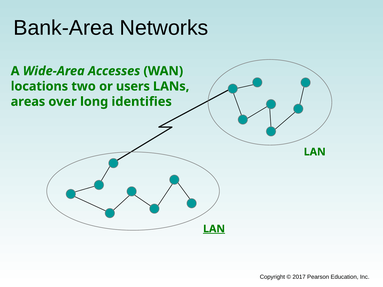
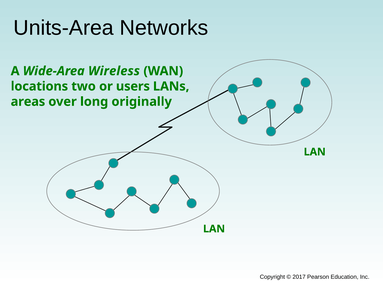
Bank-Area: Bank-Area -> Units-Area (64, 28)
Accesses: Accesses -> Wireless (114, 71)
identifies: identifies -> originally (142, 102)
LAN underline: present -> none (214, 229)
